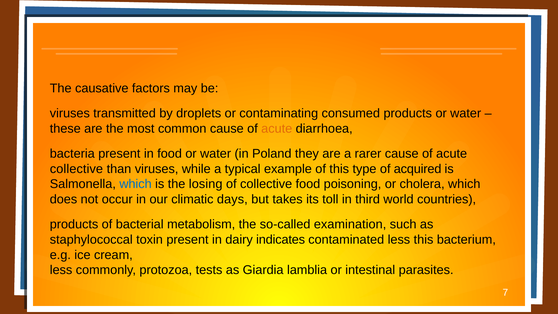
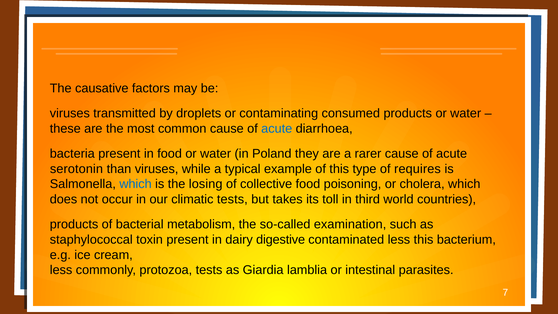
acute colour: orange -> blue (277, 129)
collective: collective -> serotonin (76, 169)
acquired: acquired -> requires (417, 169)
climatic days: days -> tests (232, 199)
indicates: indicates -> digestive (281, 240)
